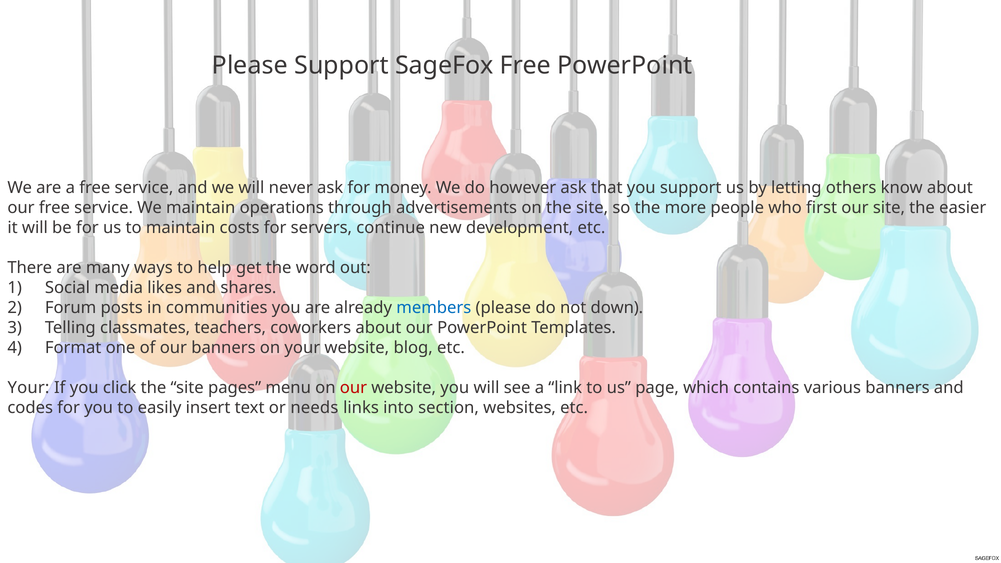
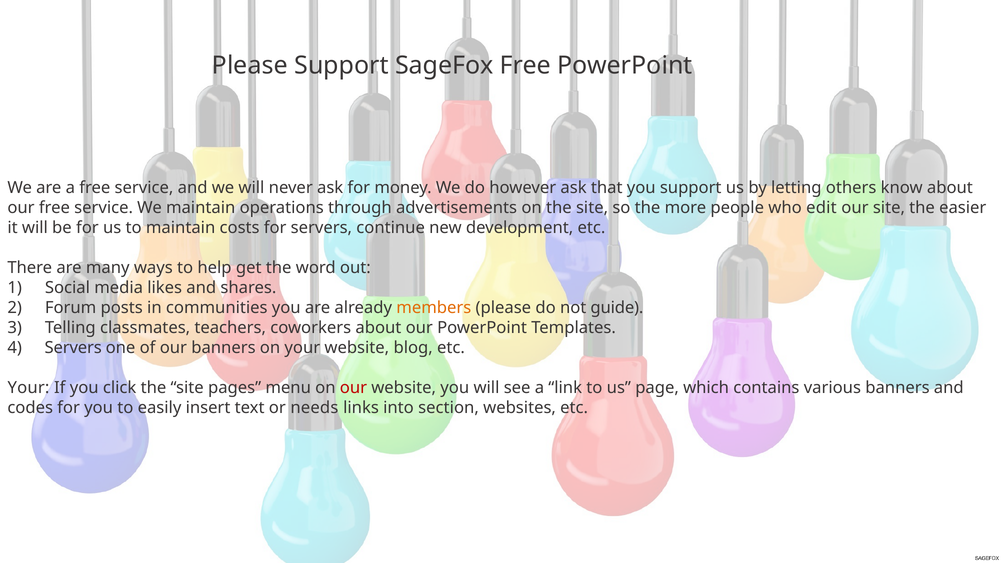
first: first -> edit (821, 208)
members colour: blue -> orange (434, 308)
down: down -> guide (617, 308)
Format: Format -> Servers (73, 348)
